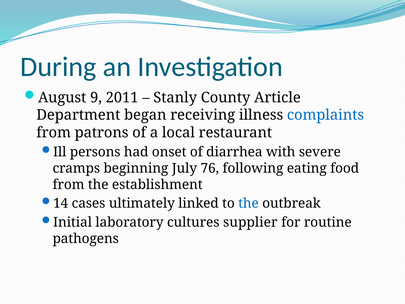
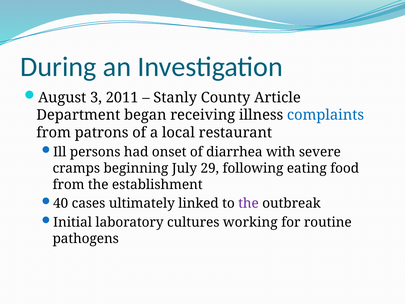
9: 9 -> 3 (96, 98)
76: 76 -> 29 (210, 168)
14: 14 -> 40 (61, 203)
the colour: blue -> purple (249, 203)
supplier: supplier -> working (250, 222)
